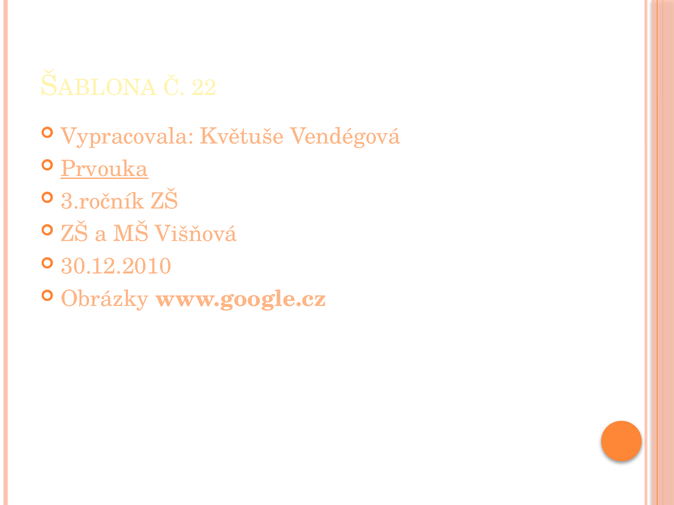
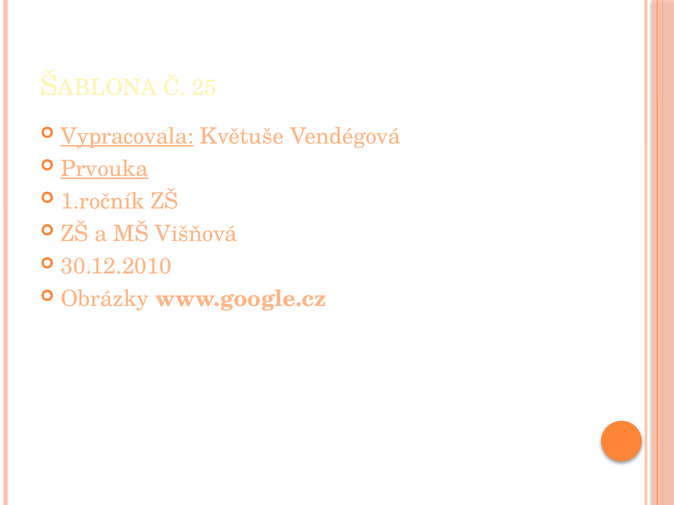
22: 22 -> 25 (204, 88)
Vypracovala underline: none -> present (127, 136)
3.ročník: 3.ročník -> 1.ročník (103, 201)
